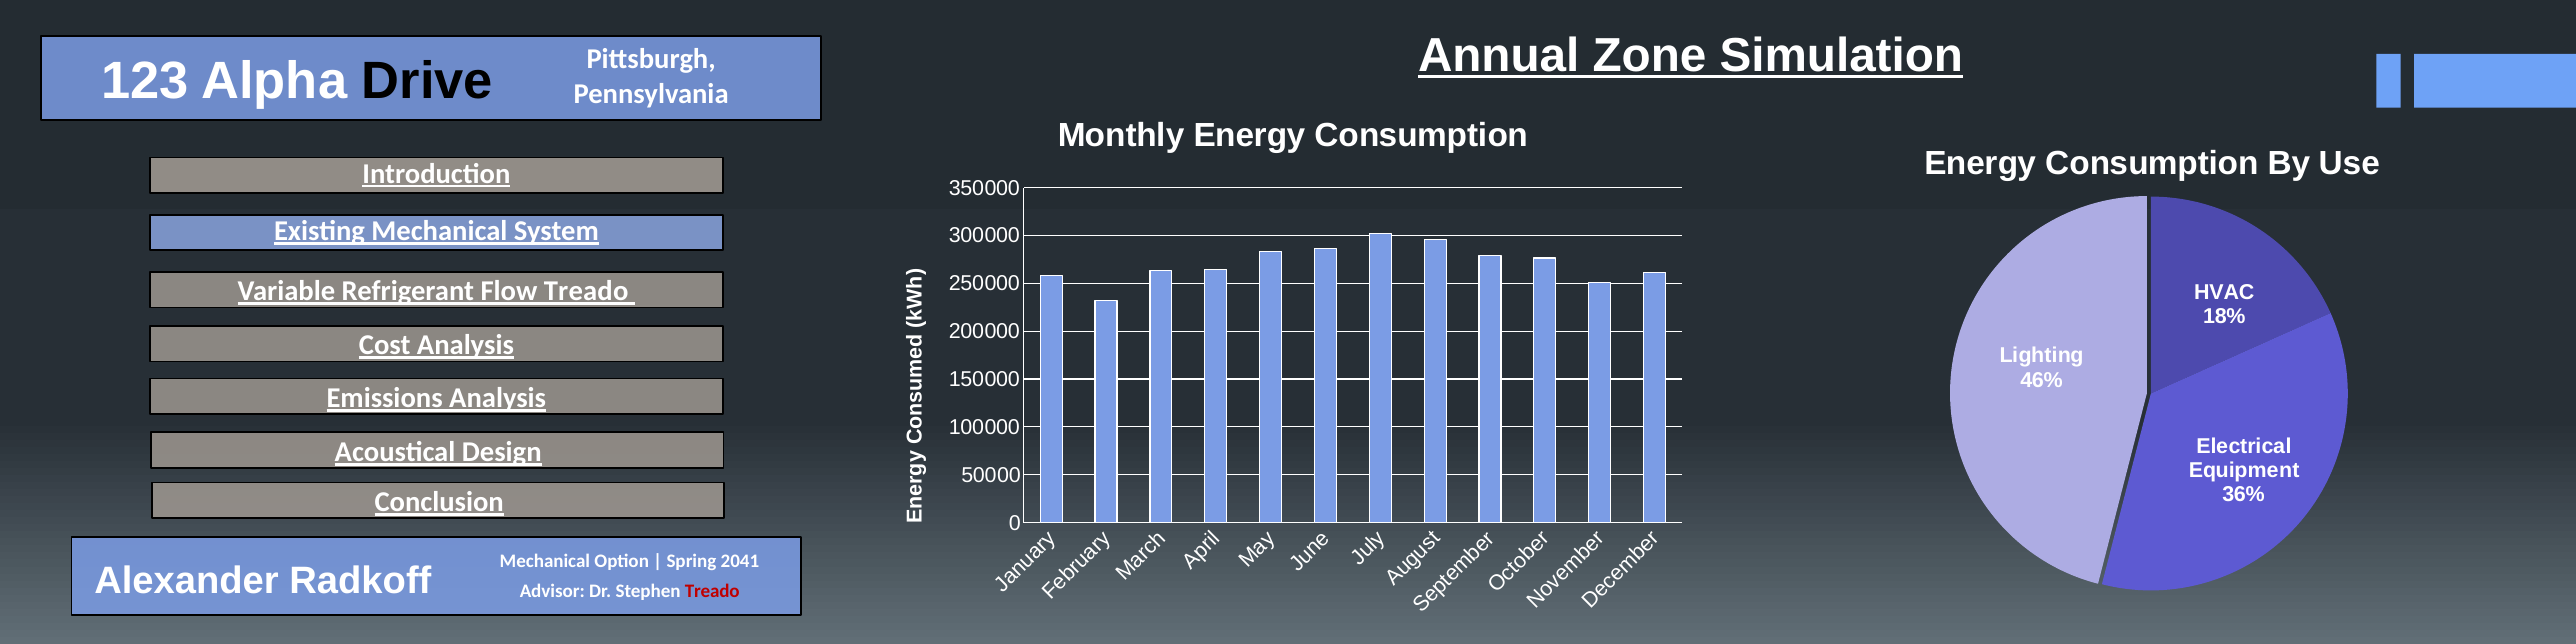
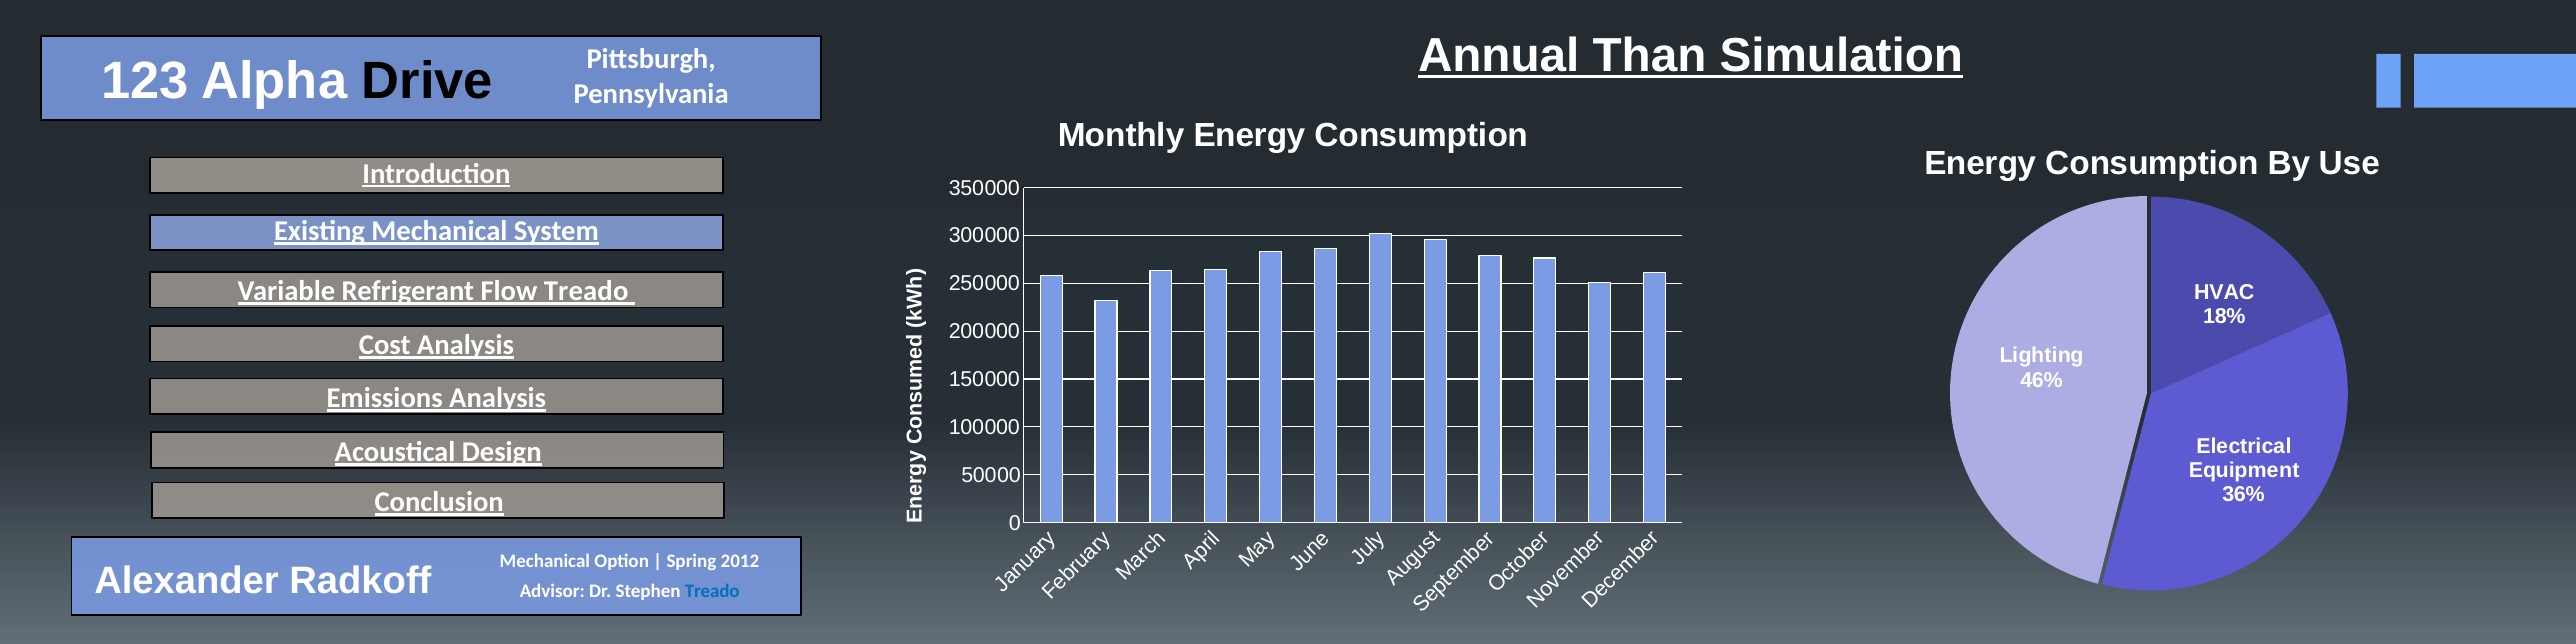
Zone: Zone -> Than (1649, 56)
2041: 2041 -> 2012 (740, 561)
Treado colour: red -> blue (712, 591)
